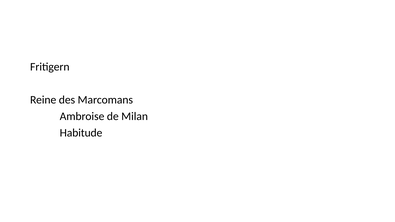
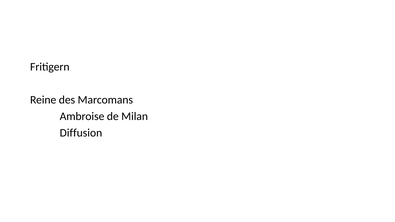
Habitude: Habitude -> Diffusion (81, 133)
